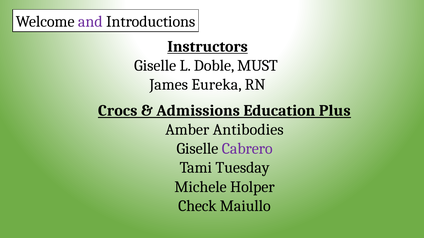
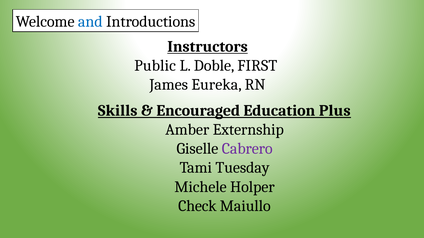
and colour: purple -> blue (90, 22)
Giselle: Giselle -> Public (155, 66)
MUST: MUST -> FIRST (257, 66)
Crocs: Crocs -> Skills (118, 111)
Admissions: Admissions -> Encouraged (198, 111)
Antibodies: Antibodies -> Externship (248, 130)
